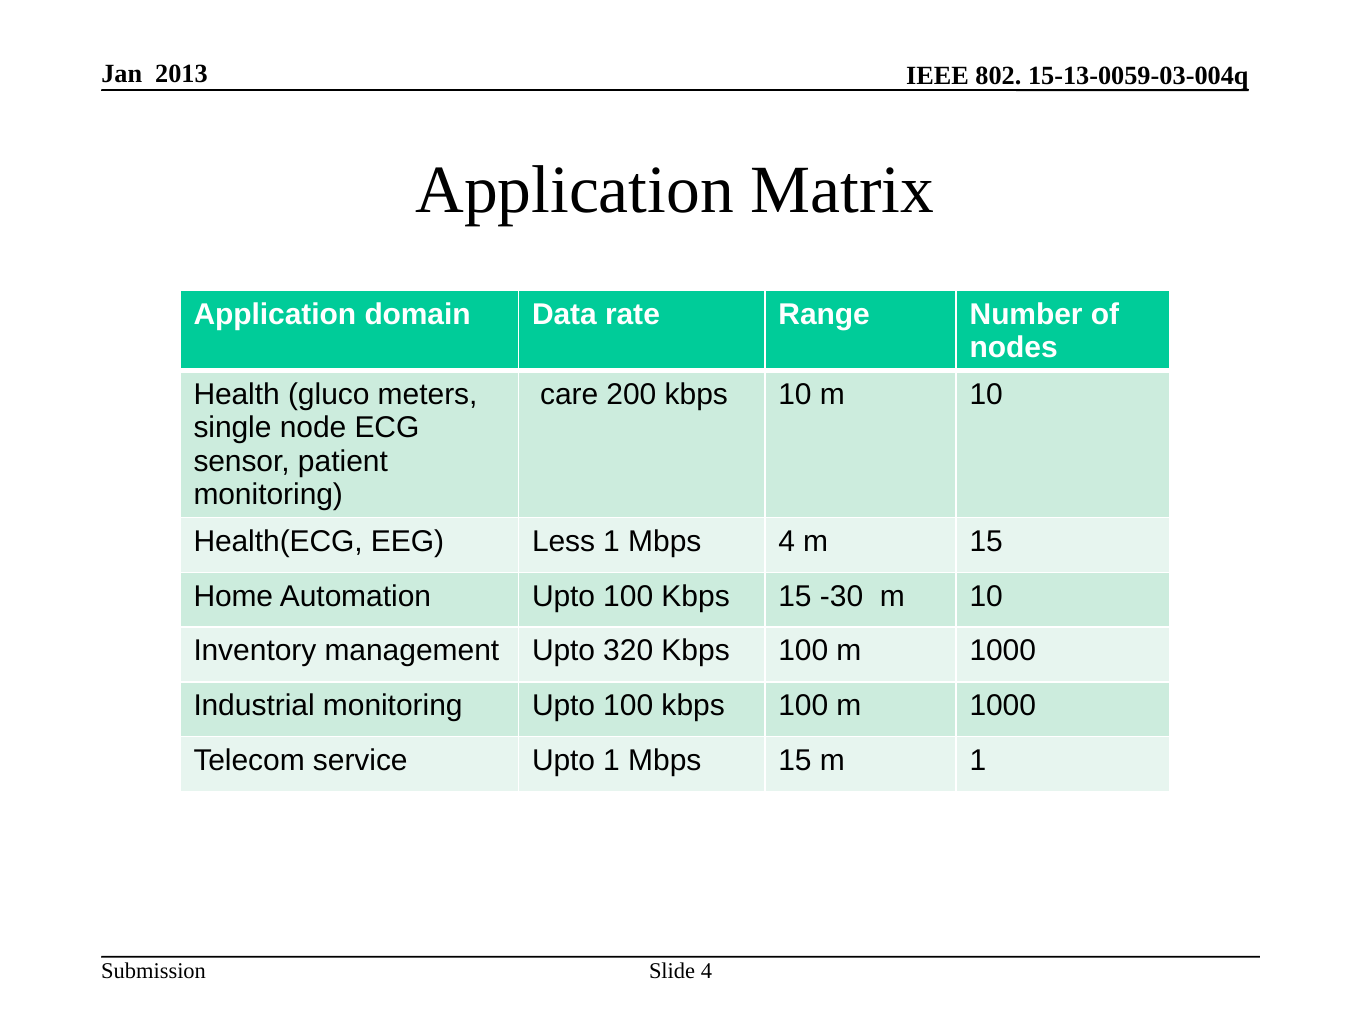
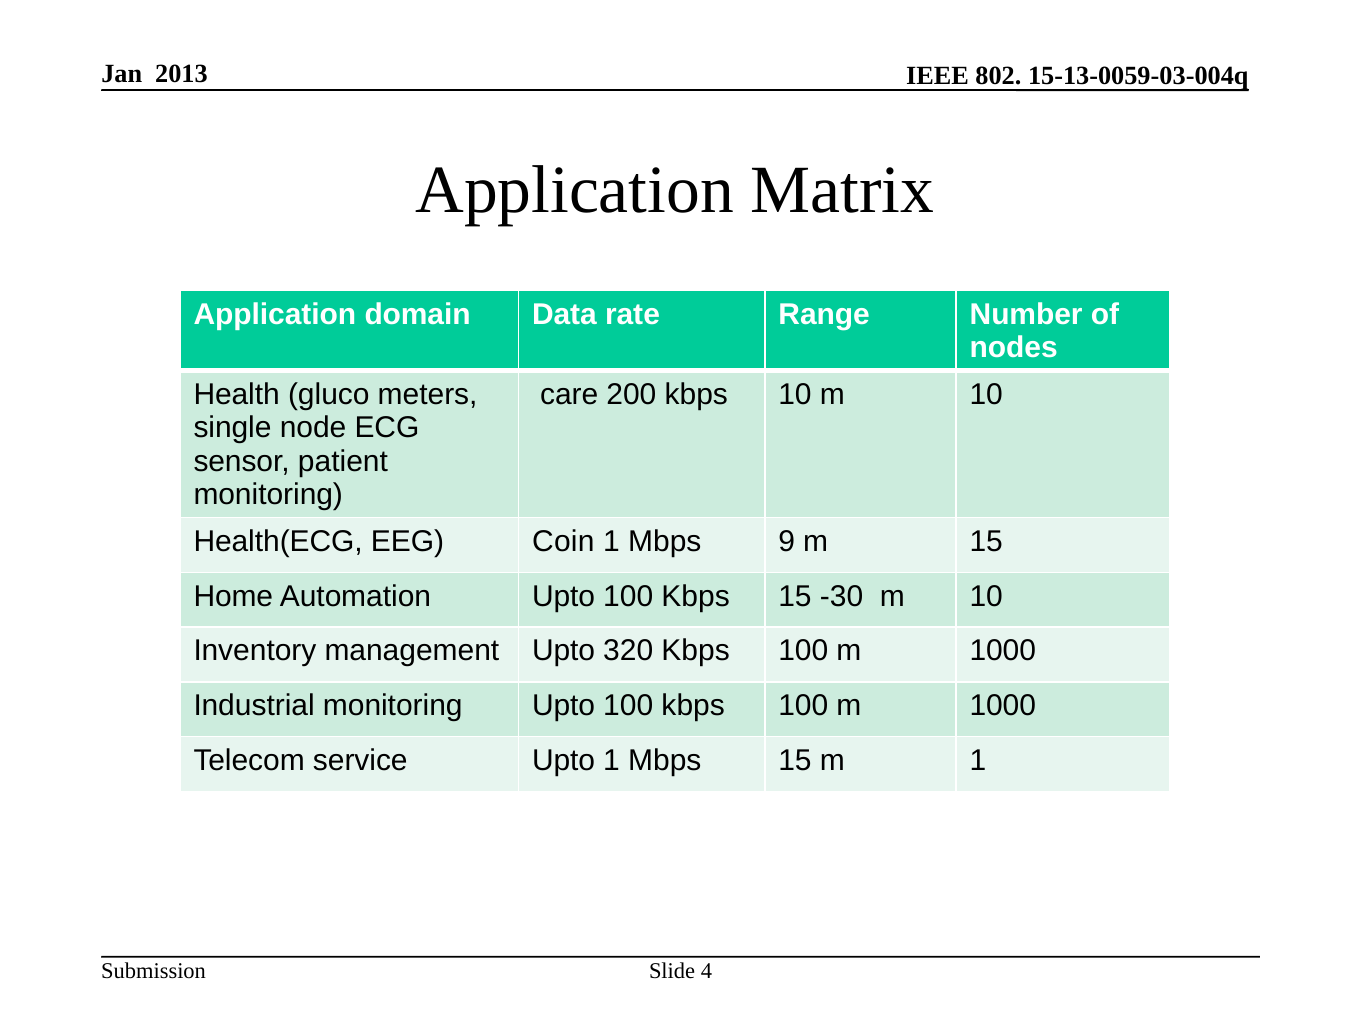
Less: Less -> Coin (563, 541)
Mbps 4: 4 -> 9 (787, 541)
